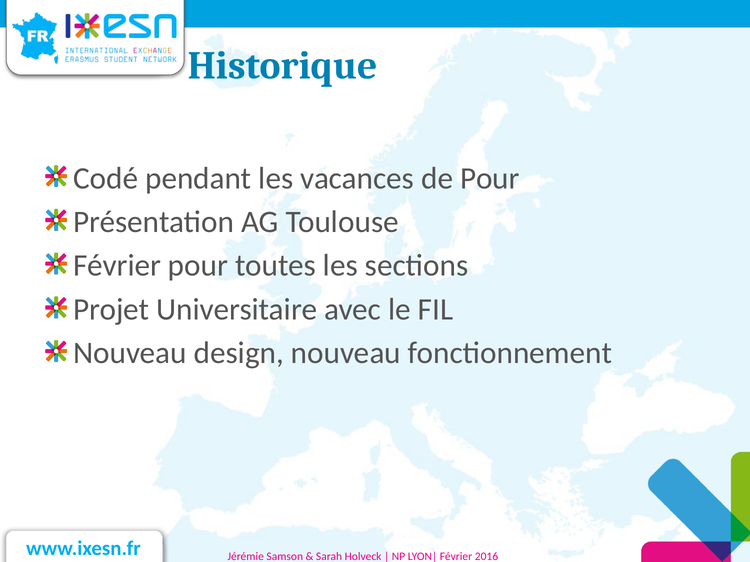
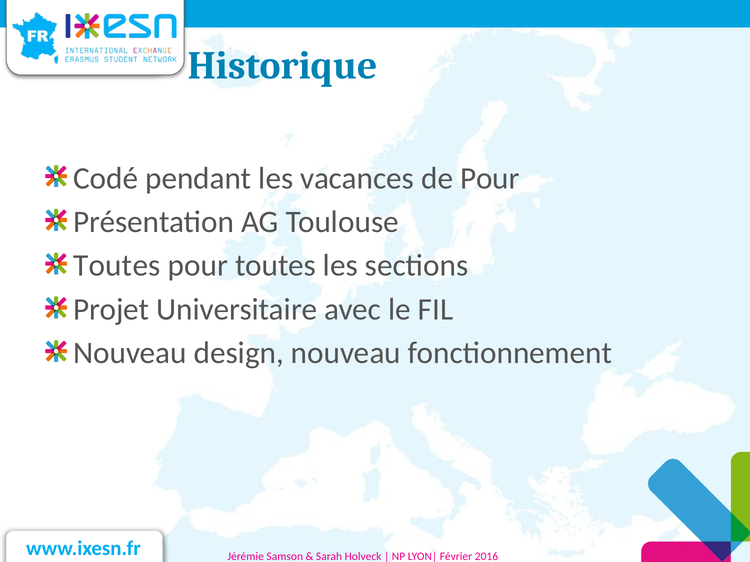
Février: Février -> Toutes (117, 266)
